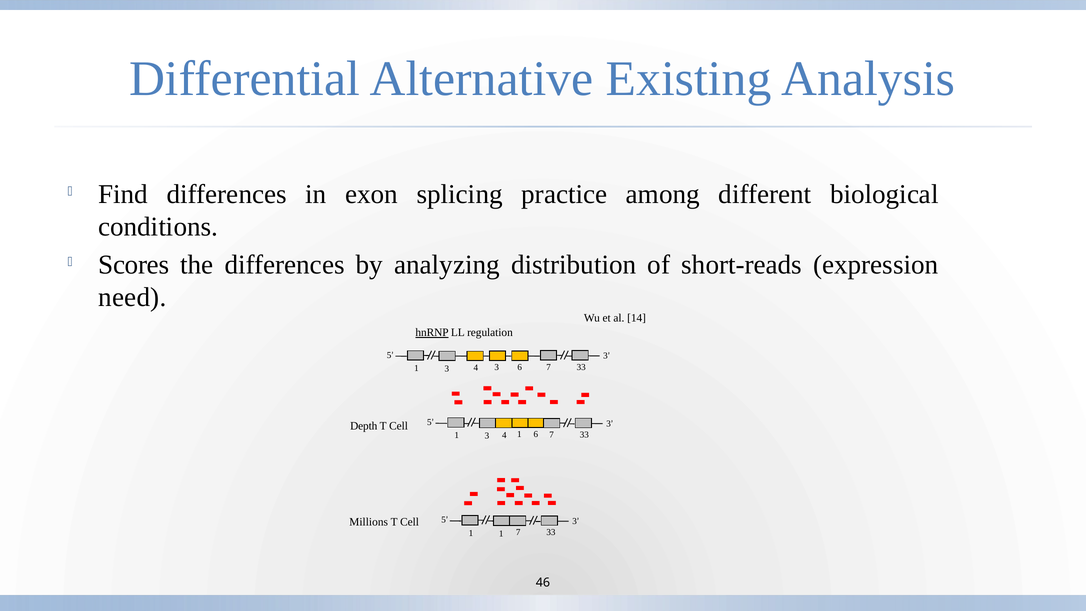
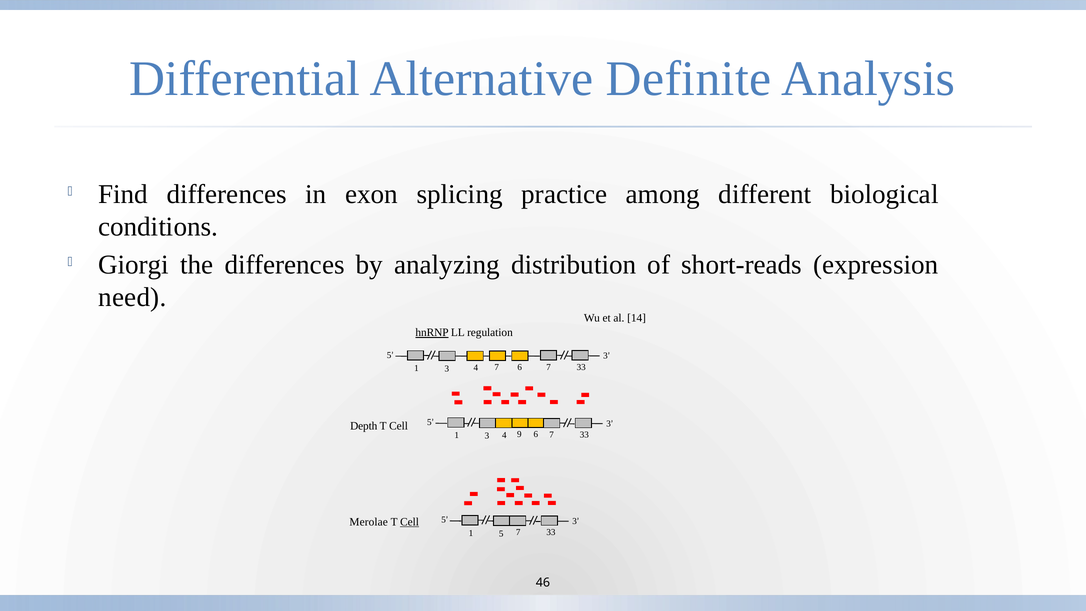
Existing: Existing -> Definite (688, 79)
Scores: Scores -> Giorgi (134, 265)
4 3: 3 -> 7 (497, 367)
4 1: 1 -> 9 (519, 434)
Millions: Millions -> Merolae (369, 522)
Cell underline: none -> present (410, 522)
1 1: 1 -> 5 (501, 533)
